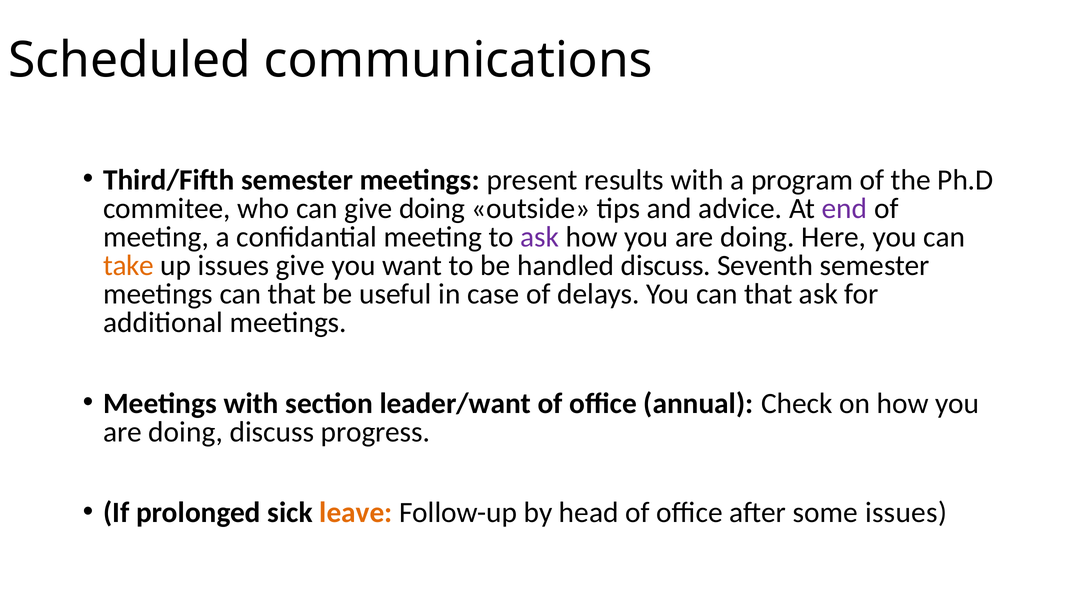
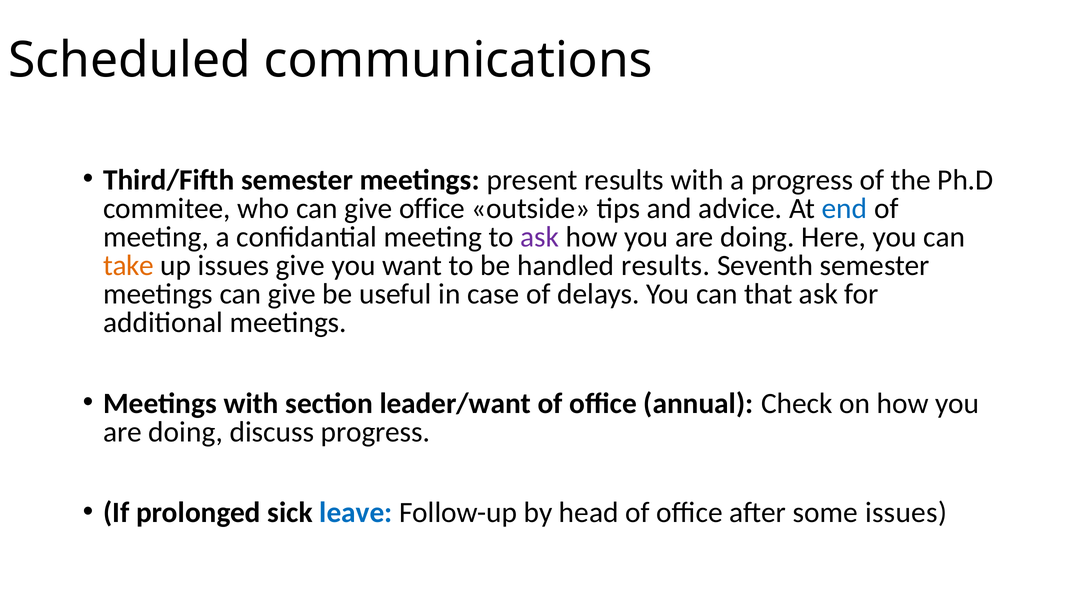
a program: program -> progress (802, 180)
give doing: doing -> office (432, 208)
end colour: purple -> blue (845, 208)
handled discuss: discuss -> results (666, 266)
meetings can that: that -> give (292, 294)
leave colour: orange -> blue (356, 513)
